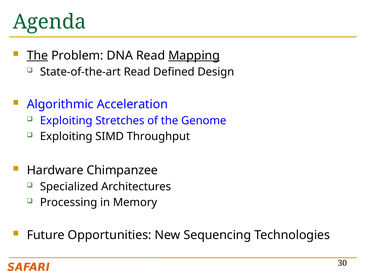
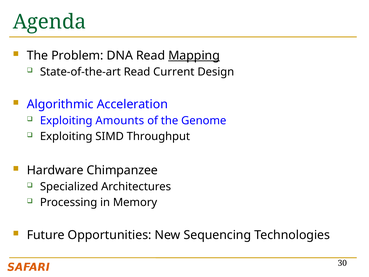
The underline: present -> none (37, 55)
Defined: Defined -> Current (174, 72)
Stretches: Stretches -> Amounts (120, 121)
